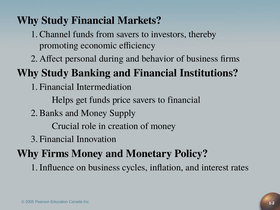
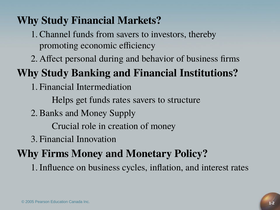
funds price: price -> rates (121, 100)
to financial: financial -> structure (184, 100)
